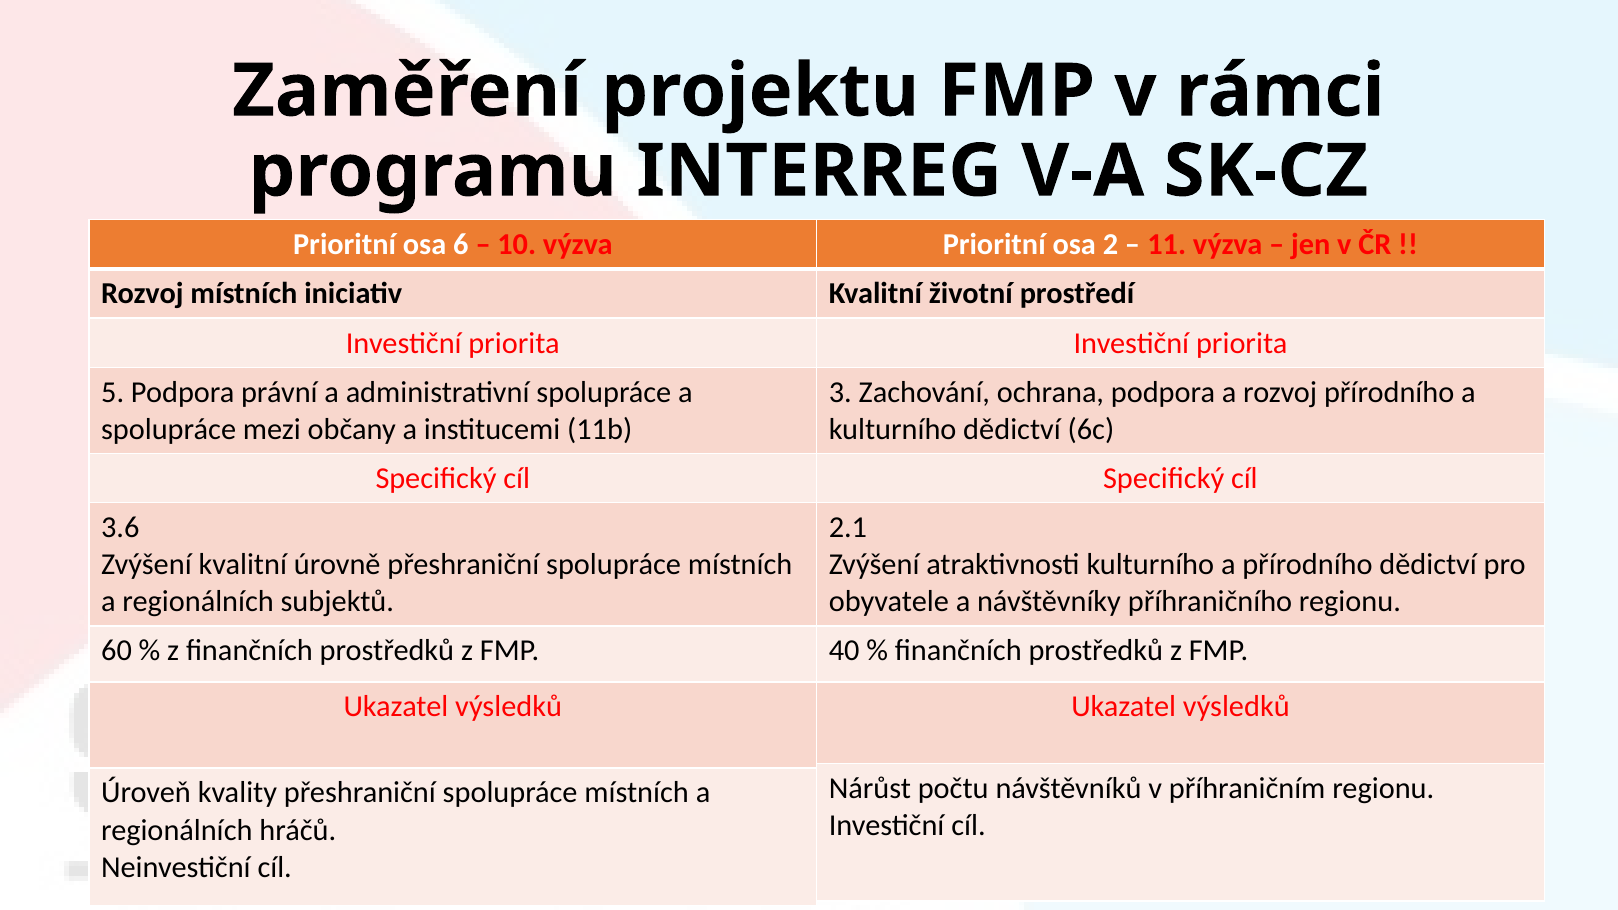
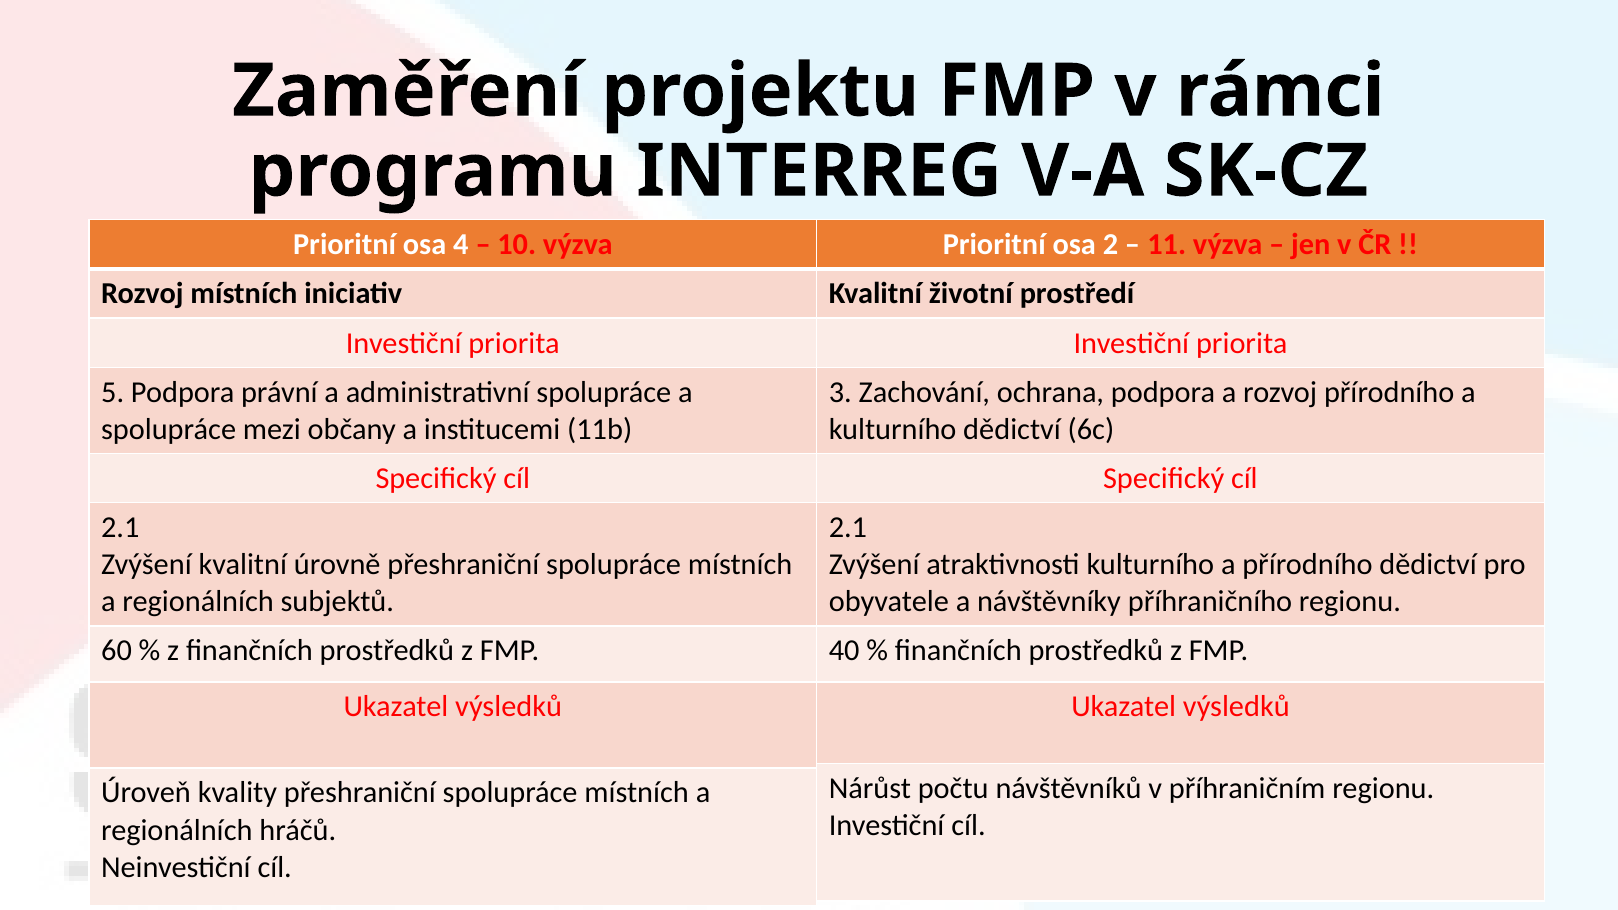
6: 6 -> 4 (461, 245)
3.6: 3.6 -> 2.1 (120, 528)
